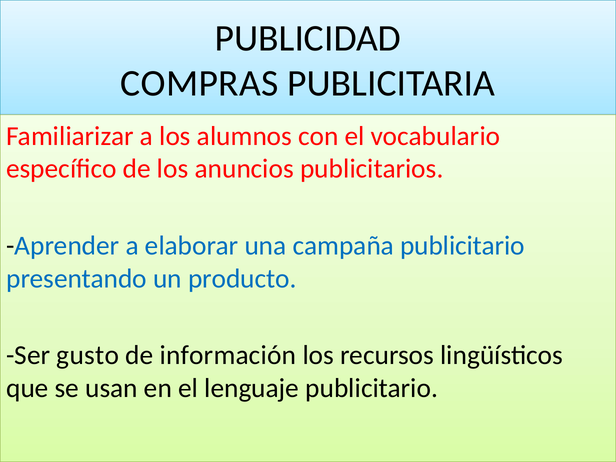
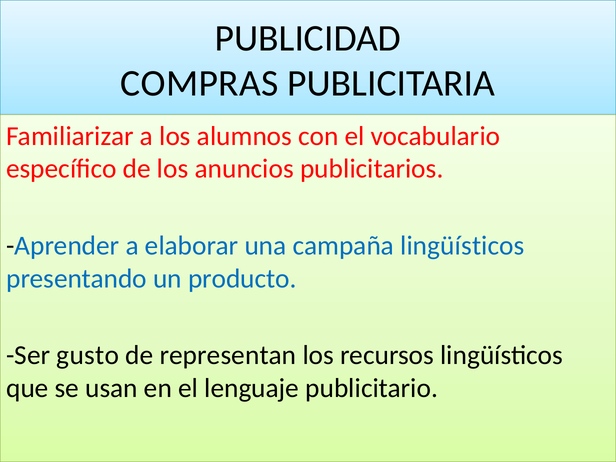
campaña publicitario: publicitario -> lingüísticos (462, 246)
información: información -> representan (228, 355)
